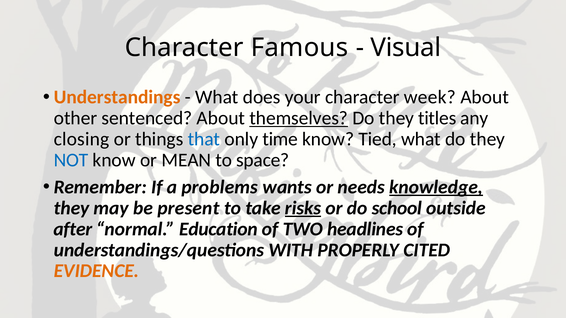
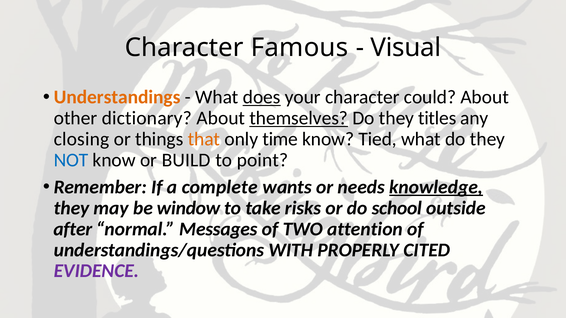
does underline: none -> present (262, 97)
week: week -> could (430, 97)
sentenced: sentenced -> dictionary (147, 118)
that colour: blue -> orange (204, 139)
MEAN: MEAN -> BUILD (186, 160)
space: space -> point (262, 160)
problems: problems -> complete (220, 187)
present: present -> window (189, 208)
risks underline: present -> none (303, 208)
Education: Education -> Messages (218, 229)
headlines: headlines -> attention (365, 229)
EVIDENCE colour: orange -> purple (96, 271)
